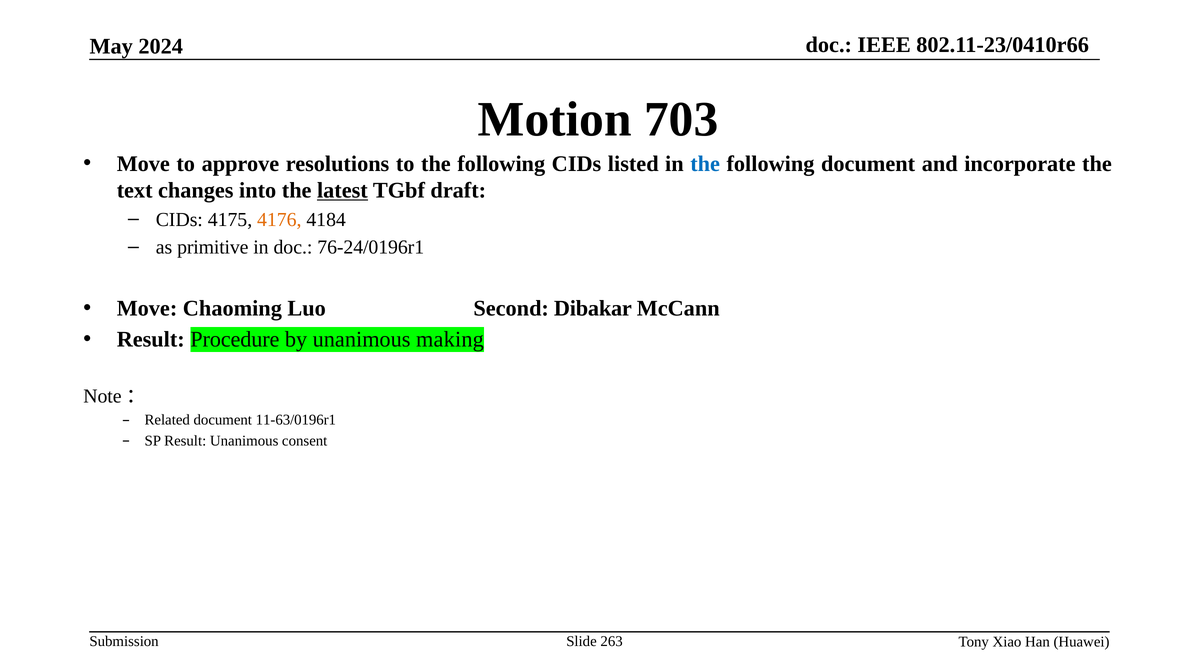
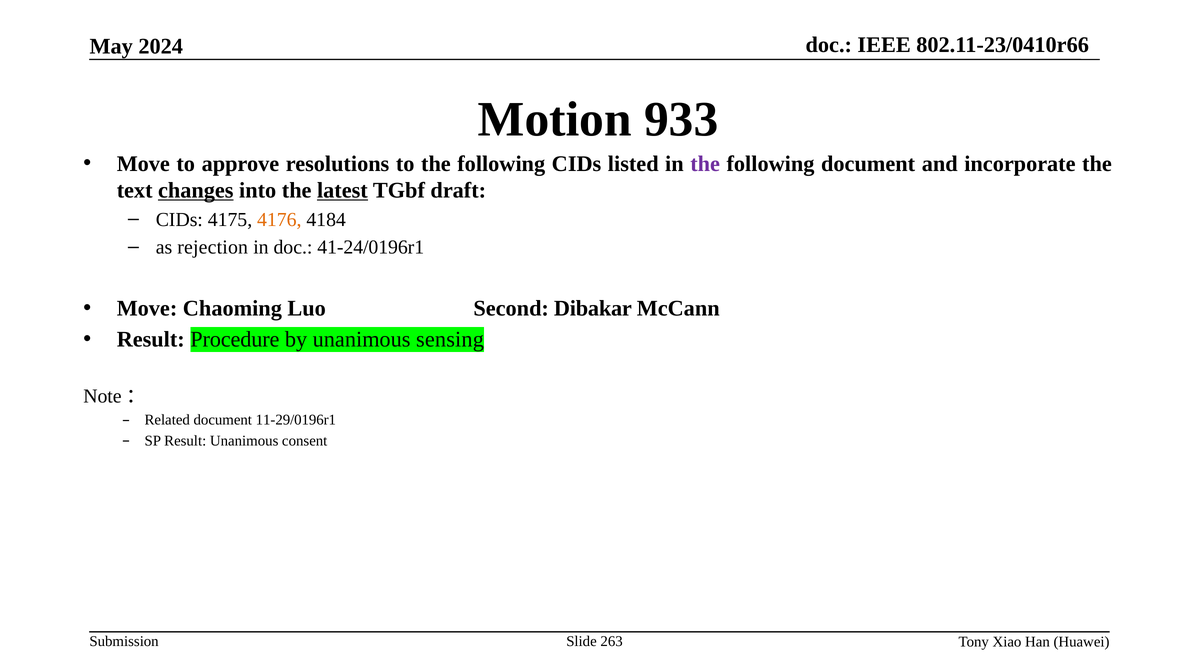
703: 703 -> 933 (681, 119)
the colour: blue -> purple (705, 164)
changes underline: none -> present (196, 190)
primitive: primitive -> rejection (213, 247)
76-24/0196r1: 76-24/0196r1 -> 41-24/0196r1 (371, 247)
making: making -> sensing (450, 339)
11-63/0196r1: 11-63/0196r1 -> 11-29/0196r1 (296, 420)
